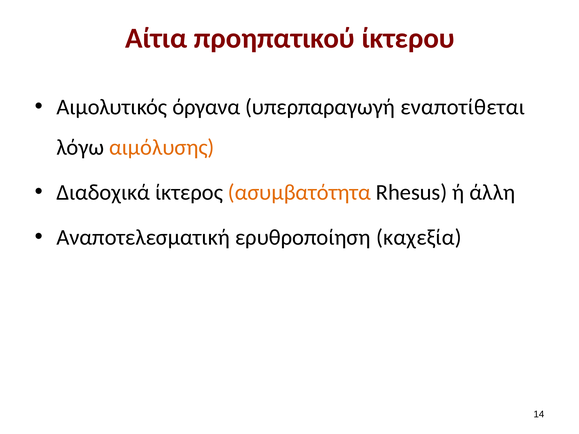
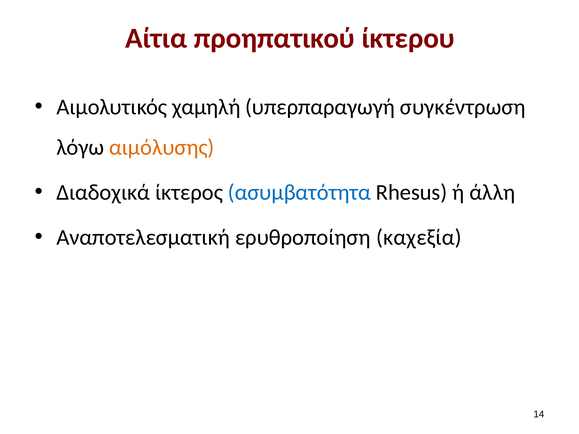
όργανα: όργανα -> χαμηλή (206, 107)
εναποτίθεται: εναποτίθεται -> συγκέντρωση (463, 107)
ασυμβατότητα colour: orange -> blue (299, 193)
